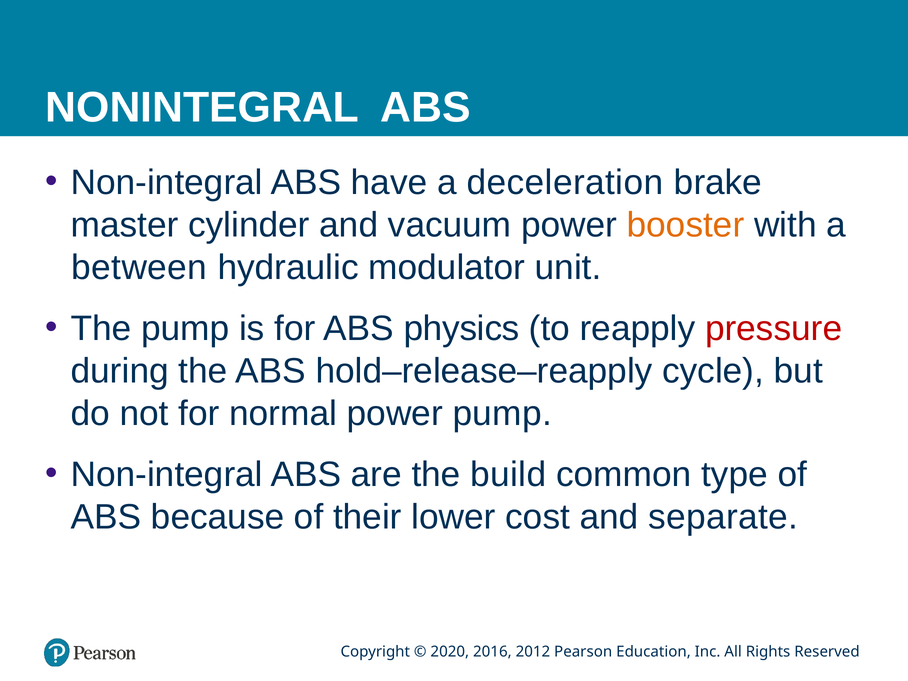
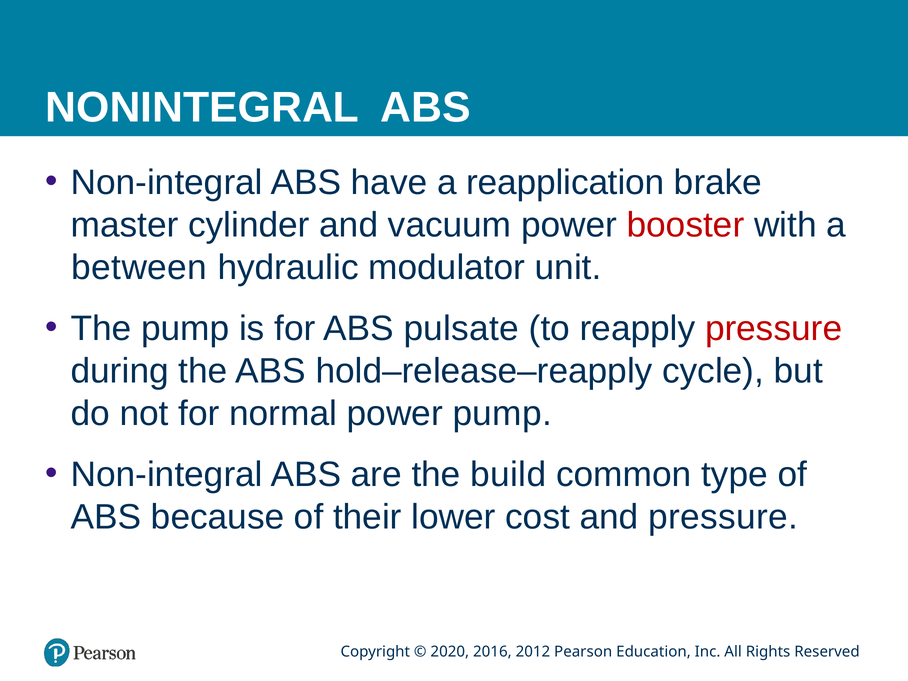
deceleration: deceleration -> reapplication (565, 183)
booster colour: orange -> red (686, 225)
physics: physics -> pulsate (461, 329)
and separate: separate -> pressure (723, 517)
